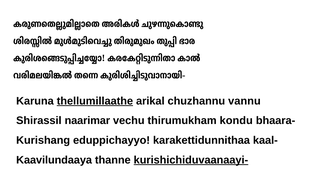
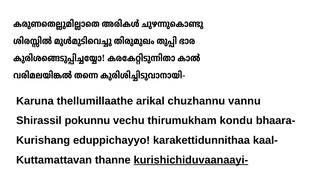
thellumillaathe underline: present -> none (95, 101)
naarimar: naarimar -> pokunnu (87, 121)
Kaavilundaaya: Kaavilundaaya -> Kuttamattavan (54, 160)
